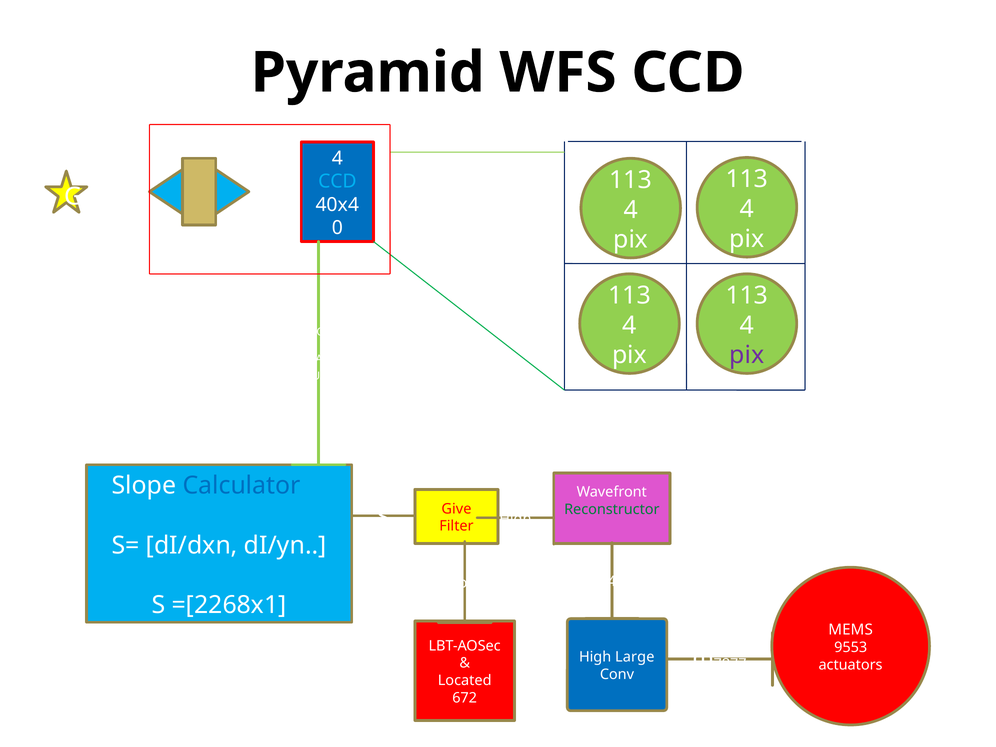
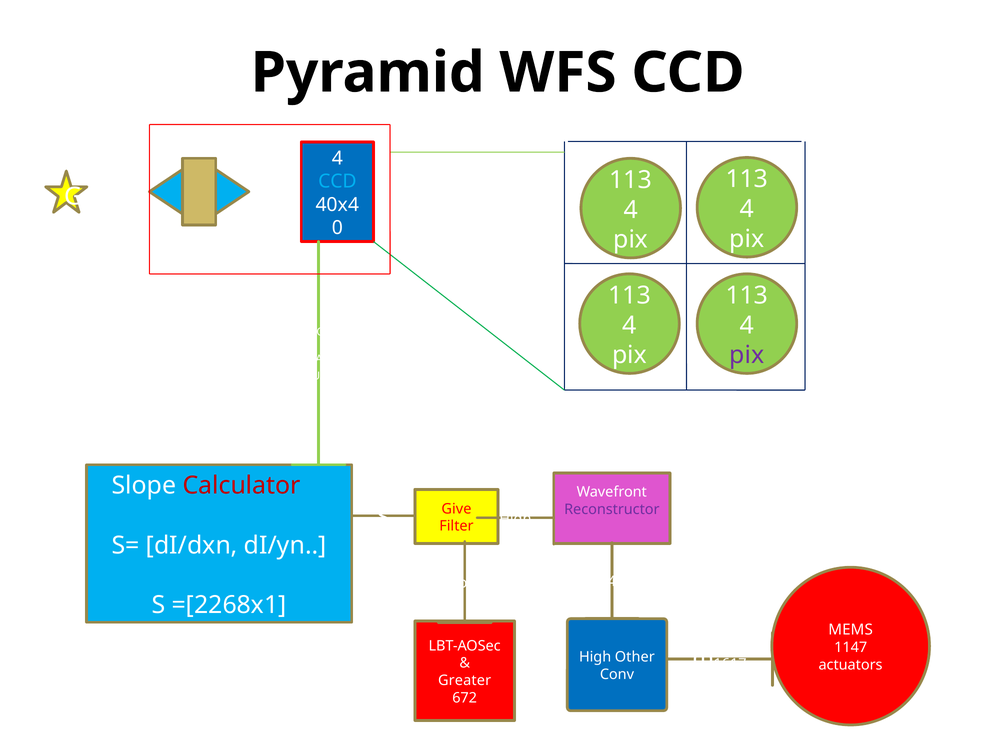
Calculator colour: blue -> red (242, 486)
Reconstructor colour: green -> purple (612, 509)
9553: 9553 -> 1147 (851, 648)
Large: Large -> Other (635, 657)
7877: 7877 -> 1617 (730, 664)
Located: Located -> Greater (465, 681)
